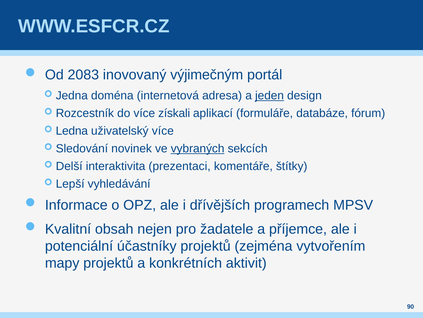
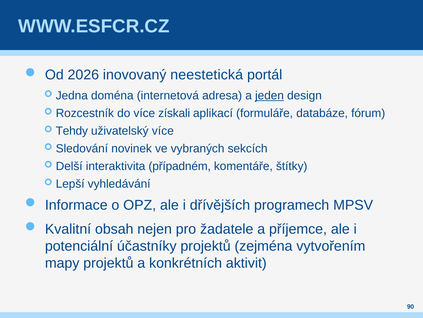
2083: 2083 -> 2026 (83, 75)
výjimečným: výjimečným -> neestetická (207, 75)
Ledna: Ledna -> Tehdy (72, 131)
vybraných underline: present -> none (198, 148)
prezentaci: prezentaci -> případném (180, 166)
